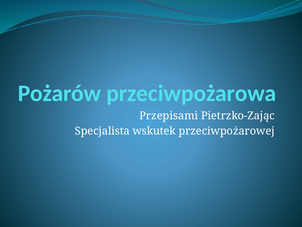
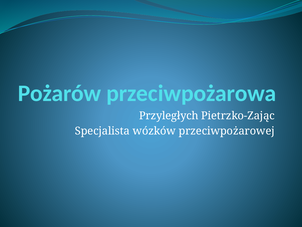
Przepisami: Przepisami -> Przyległych (169, 115)
wskutek: wskutek -> wózków (154, 131)
